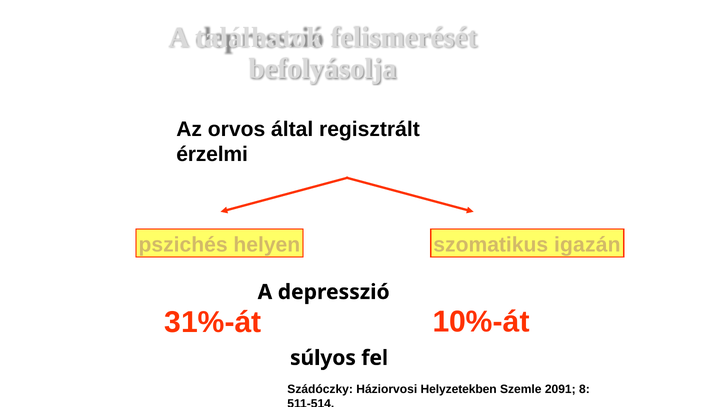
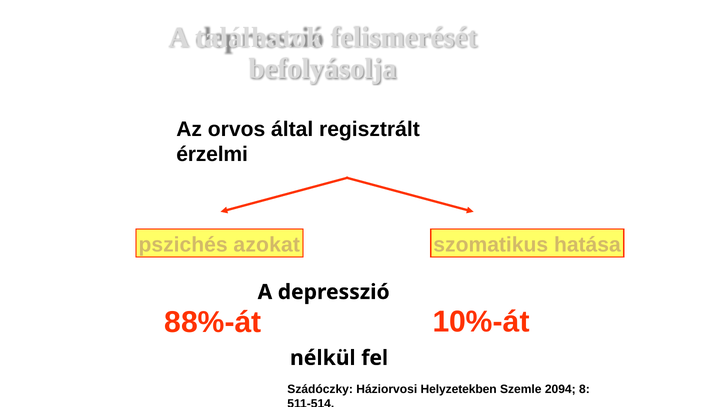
helyen: helyen -> azokat (267, 244)
igazán: igazán -> hatása (587, 244)
31%-át: 31%-át -> 88%-át (213, 322)
súlyos: súlyos -> nélkül (323, 358)
2091: 2091 -> 2094 (560, 389)
